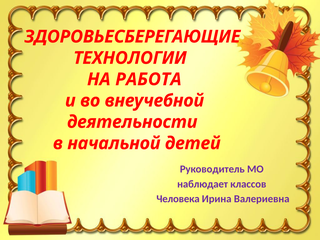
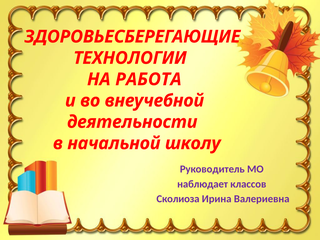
детей: детей -> школу (193, 143)
Человека: Человека -> Сколиоза (178, 199)
